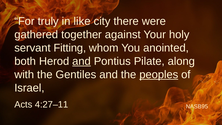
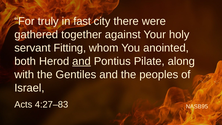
like: like -> fast (82, 21)
peoples underline: present -> none (159, 75)
4:27–11: 4:27–11 -> 4:27–83 (52, 104)
